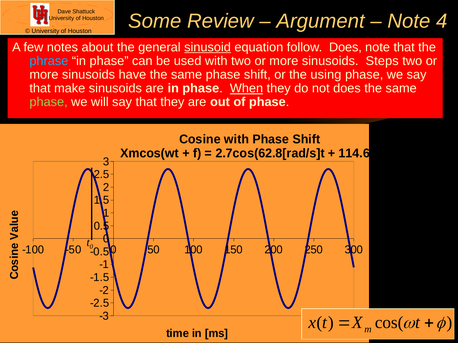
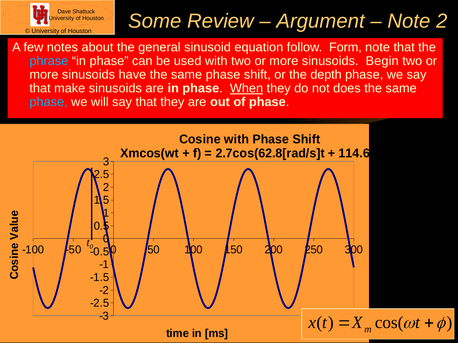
Note 4: 4 -> 2 (442, 21)
sinusoid underline: present -> none (208, 47)
follow Does: Does -> Form (345, 47)
Steps: Steps -> Begin (382, 61)
using: using -> depth (326, 75)
phase colour: light green -> light blue (49, 102)
